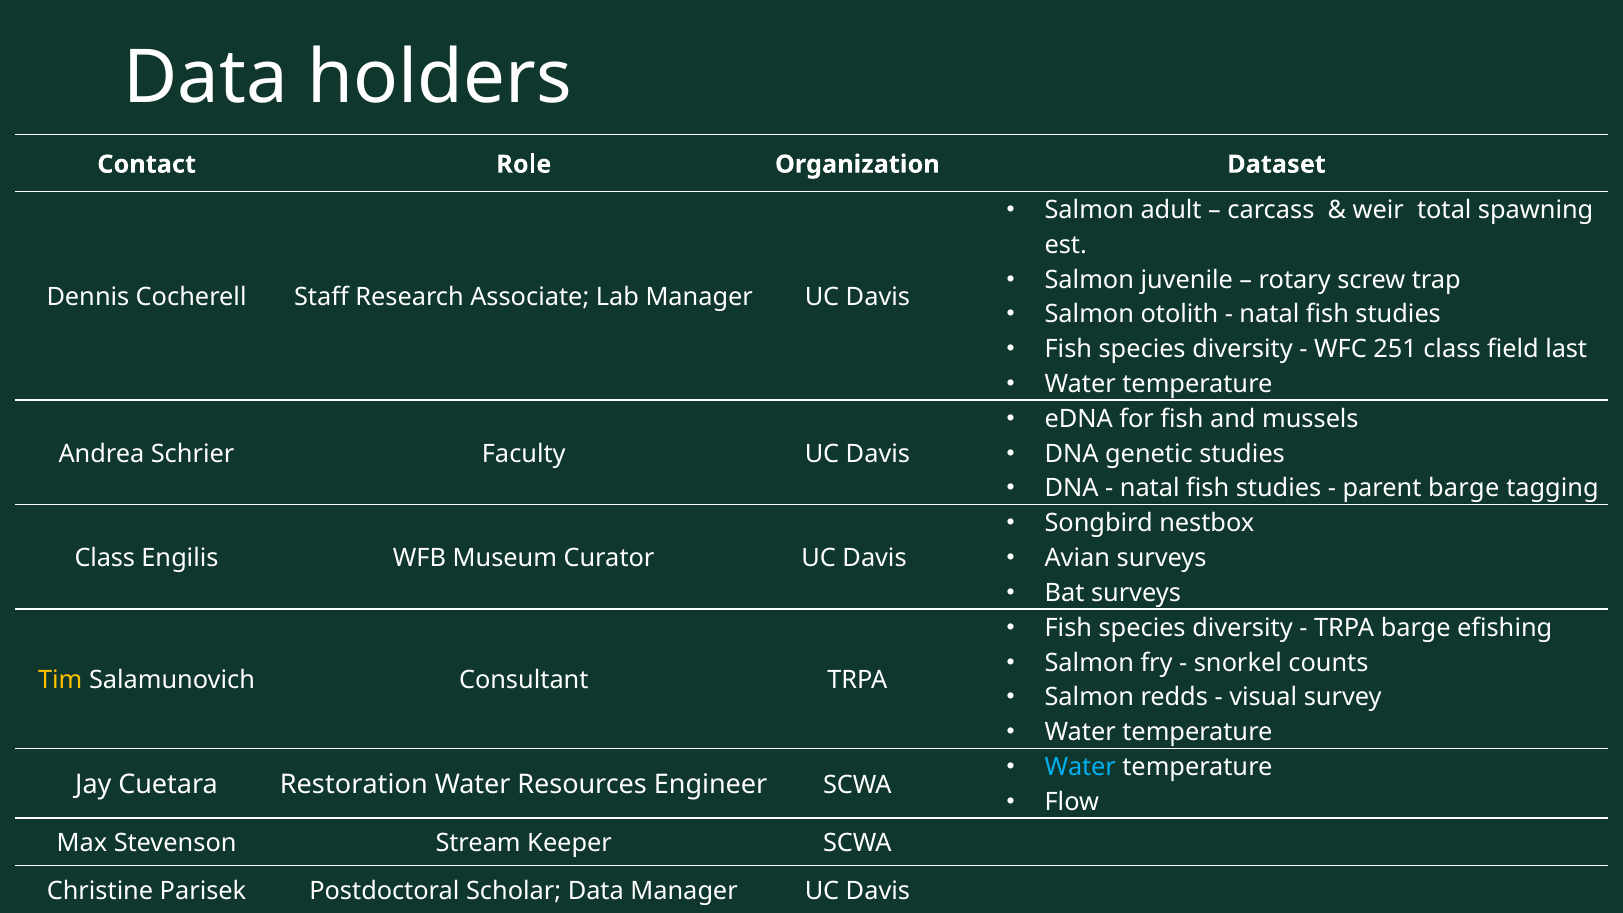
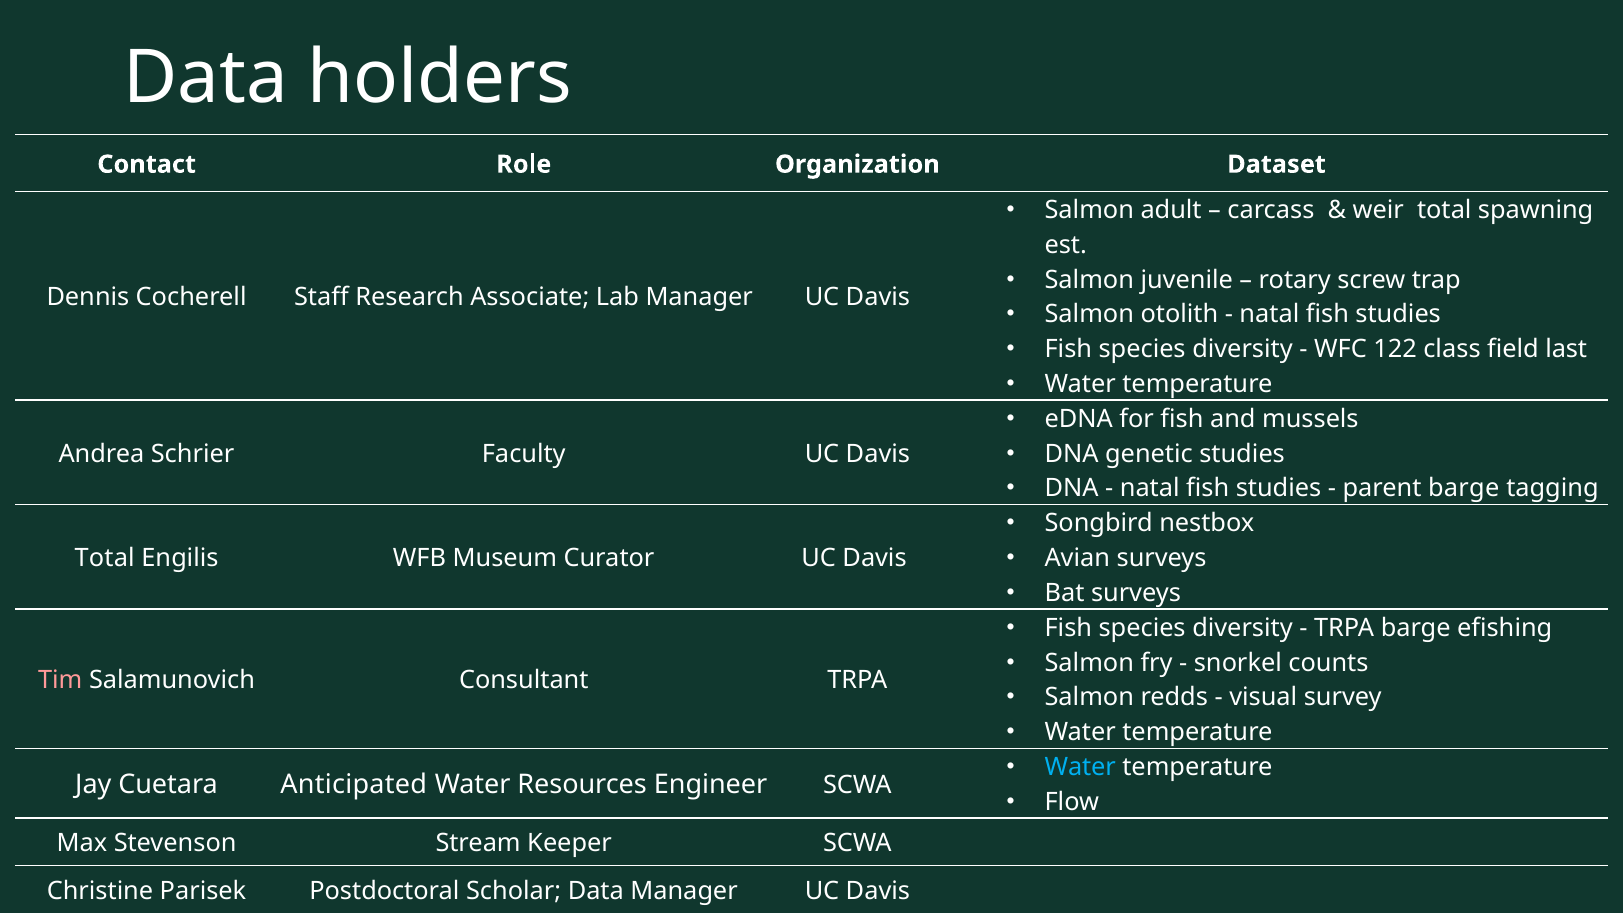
251: 251 -> 122 (1395, 349)
Class: Class -> Total (105, 558)
Tim colour: yellow -> pink (60, 680)
Restoration: Restoration -> Anticipated (354, 785)
